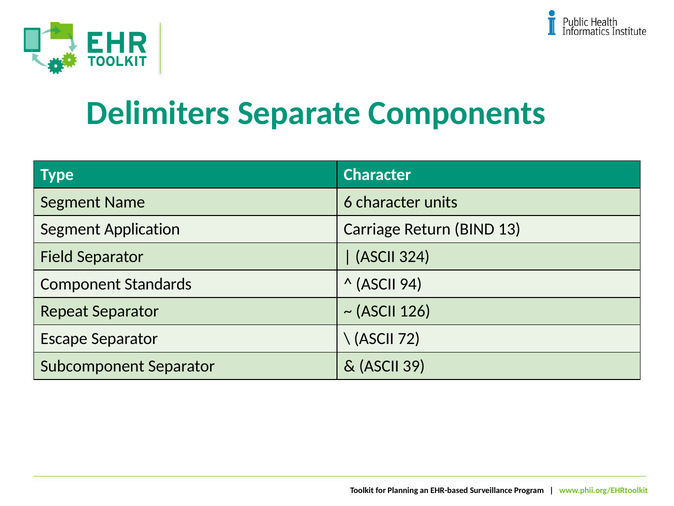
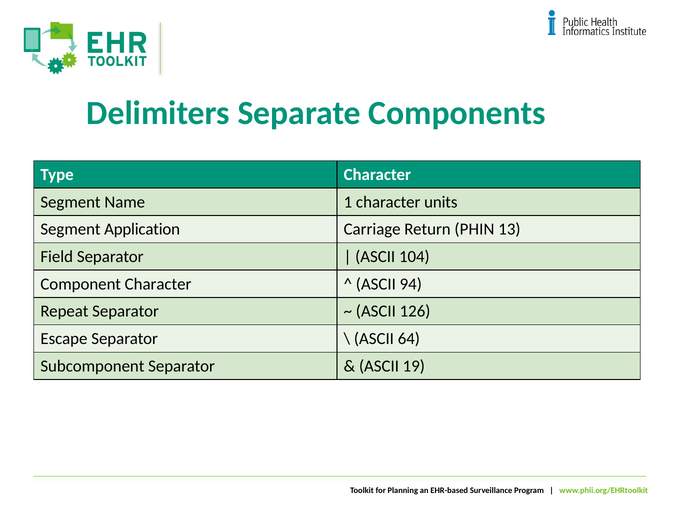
6: 6 -> 1 (348, 202)
BIND: BIND -> PHIN (474, 229)
324: 324 -> 104 (414, 256)
Component Standards: Standards -> Character (158, 284)
72: 72 -> 64 (409, 338)
39: 39 -> 19 (414, 366)
